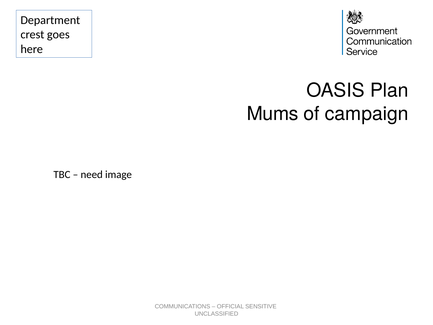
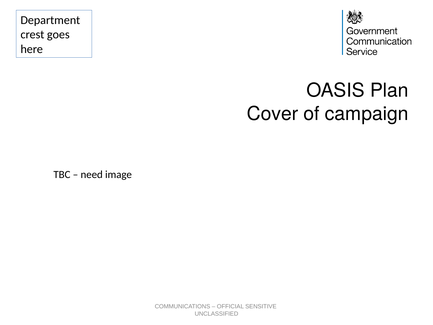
Mums: Mums -> Cover (273, 114)
